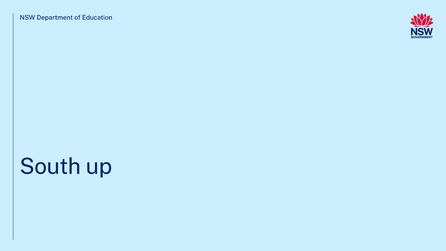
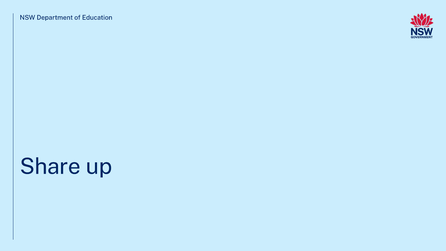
South: South -> Share (50, 166)
